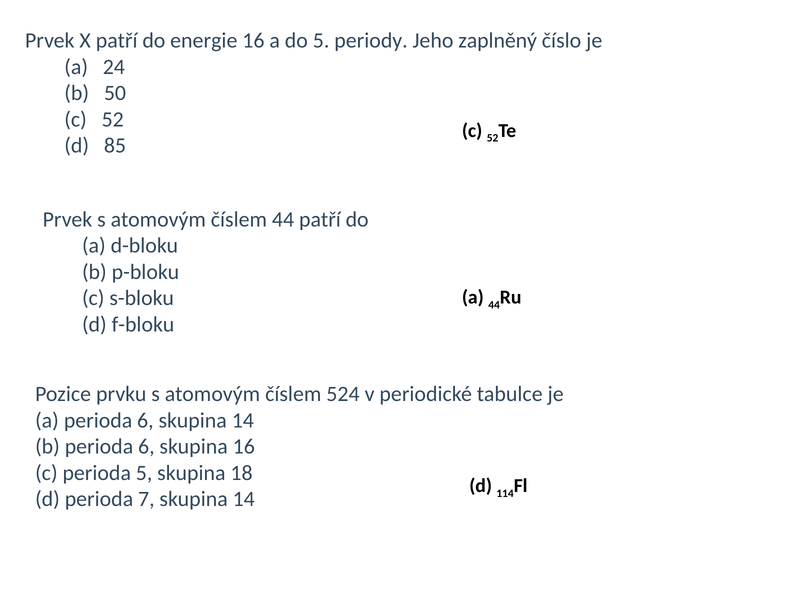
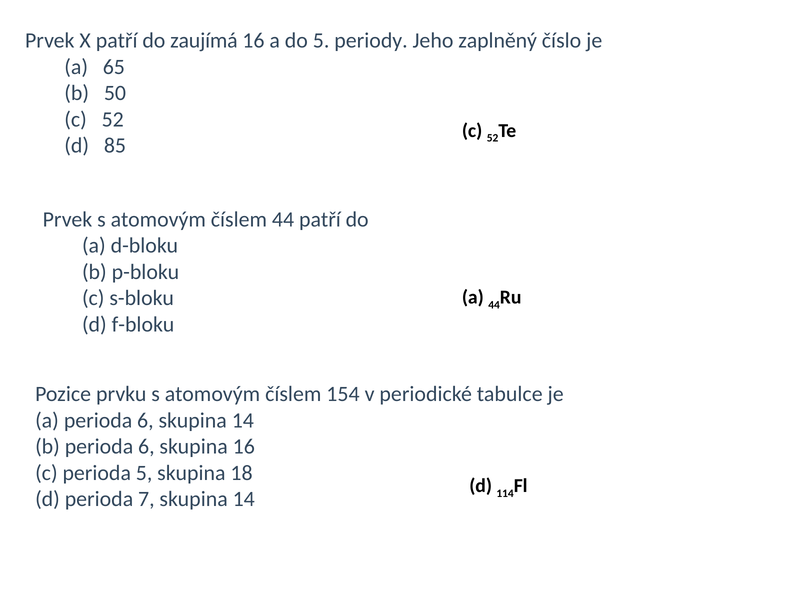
energie: energie -> zaujímá (204, 41)
24: 24 -> 65 (114, 67)
524: 524 -> 154 (343, 394)
